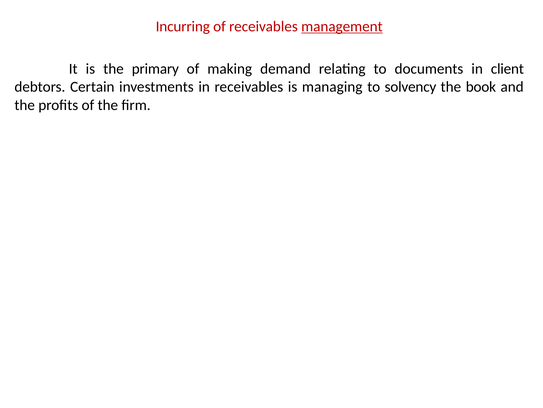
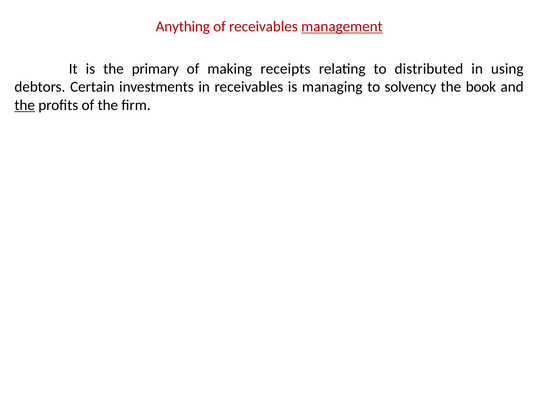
Incurring: Incurring -> Anything (183, 26)
demand: demand -> receipts (285, 69)
documents: documents -> distributed (429, 69)
client: client -> using (507, 69)
the underline: none -> present (25, 105)
